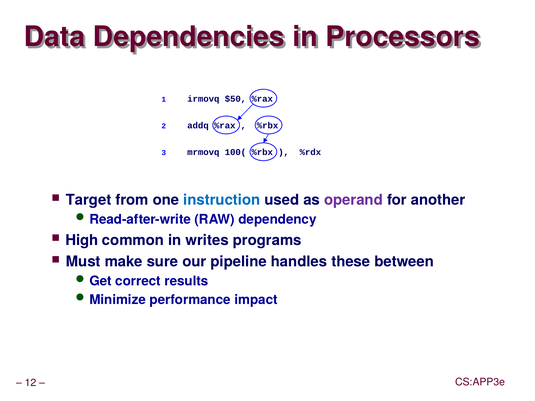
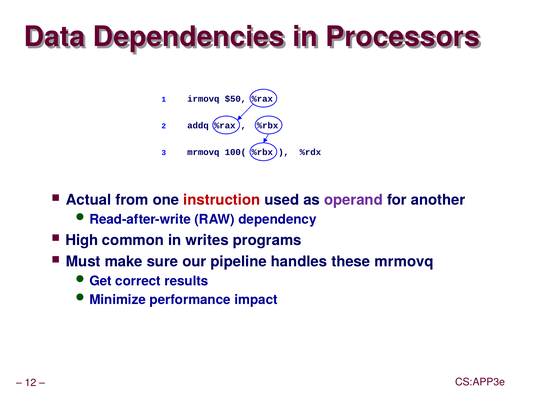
Target: Target -> Actual (89, 200)
instruction colour: blue -> red (222, 200)
these between: between -> mrmovq (404, 262)
